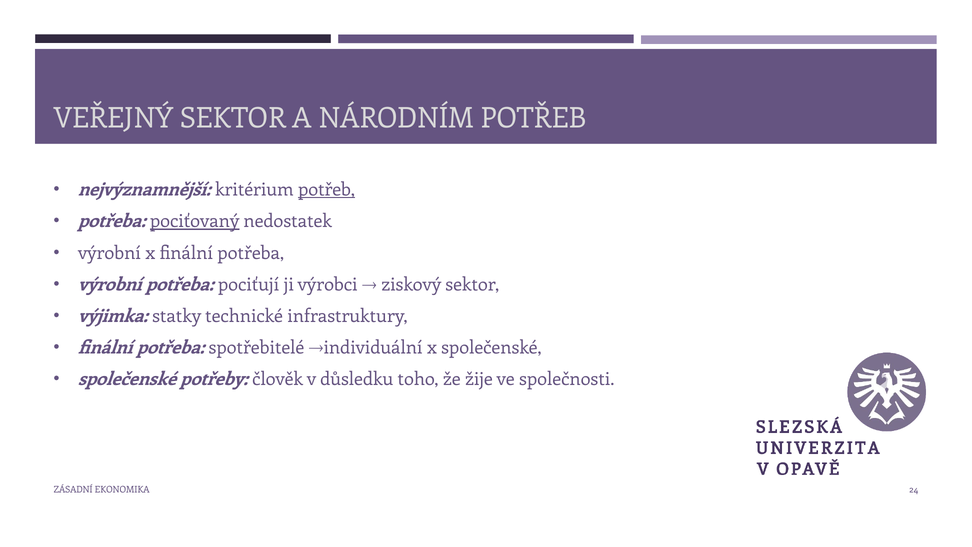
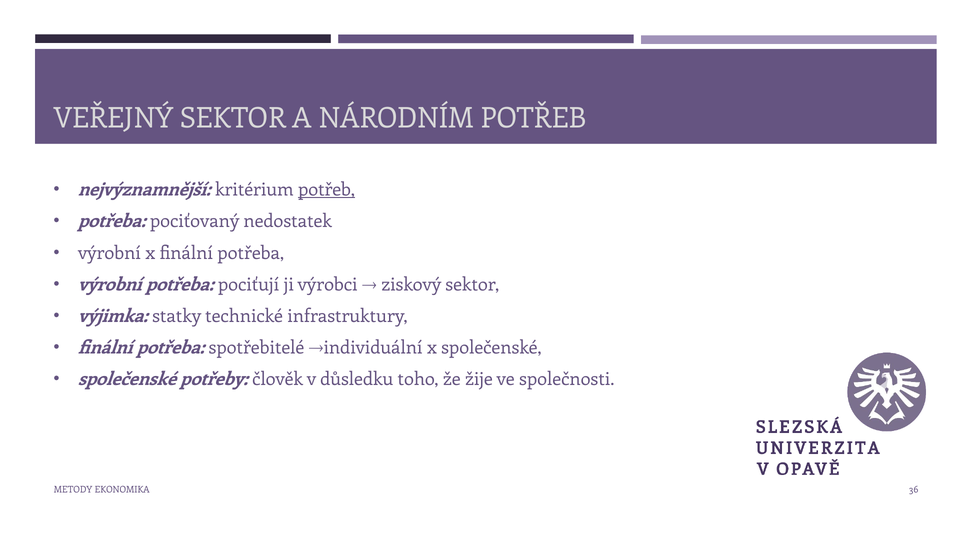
pociťovaný underline: present -> none (195, 221)
ZÁSADNÍ: ZÁSADNÍ -> METODY (73, 490)
24: 24 -> 36 (914, 489)
